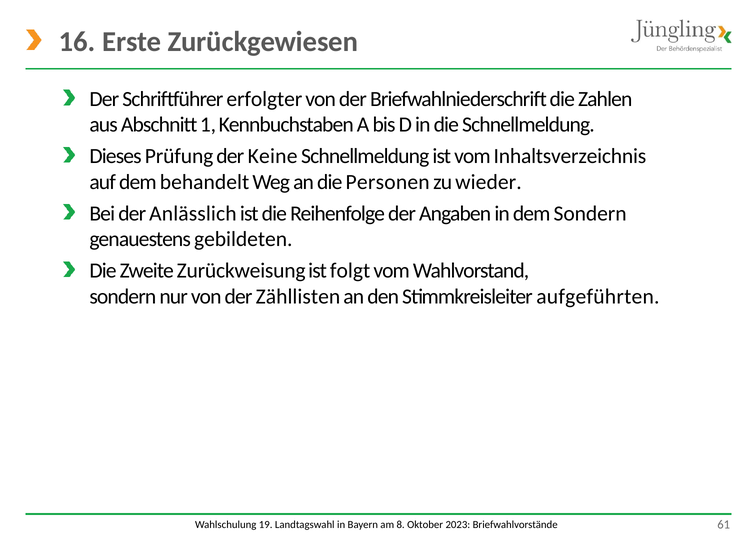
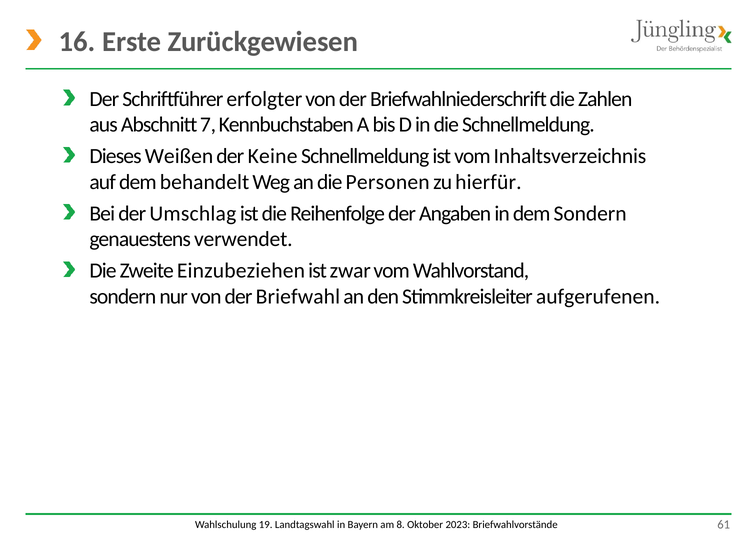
1: 1 -> 7 (208, 125)
Prüfung: Prüfung -> Weißen (179, 156)
wieder: wieder -> hierfür (488, 182)
Anlässlich: Anlässlich -> Umschlag (193, 213)
gebildeten: gebildeten -> verwendet (243, 239)
Zurückweisung: Zurückweisung -> Einzubeziehen (241, 270)
folgt: folgt -> zwar (350, 270)
Zähllisten: Zähllisten -> Briefwahl (298, 296)
aufgeführten: aufgeführten -> aufgerufenen (598, 296)
